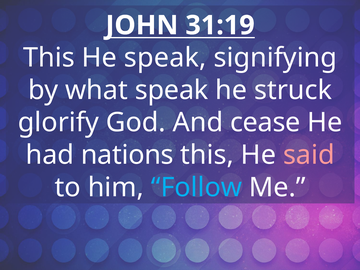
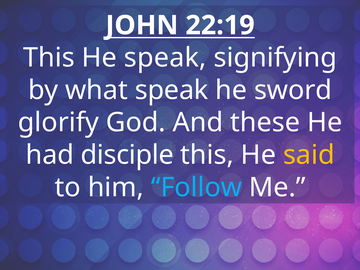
31:19: 31:19 -> 22:19 (220, 25)
struck: struck -> sword (293, 90)
cease: cease -> these (265, 123)
nations: nations -> disciple (127, 155)
said colour: pink -> yellow (309, 155)
